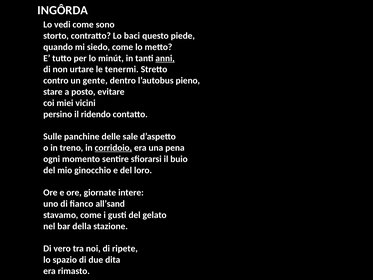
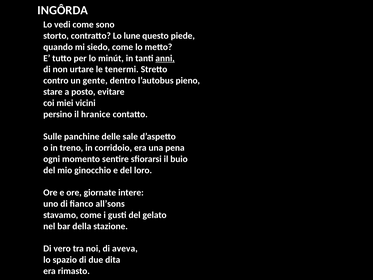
baci: baci -> lune (132, 36)
ridendo: ridendo -> hranice (96, 114)
corridoio underline: present -> none (113, 148)
all’sand: all’sand -> all’sons (110, 204)
ripete: ripete -> aveva (125, 248)
